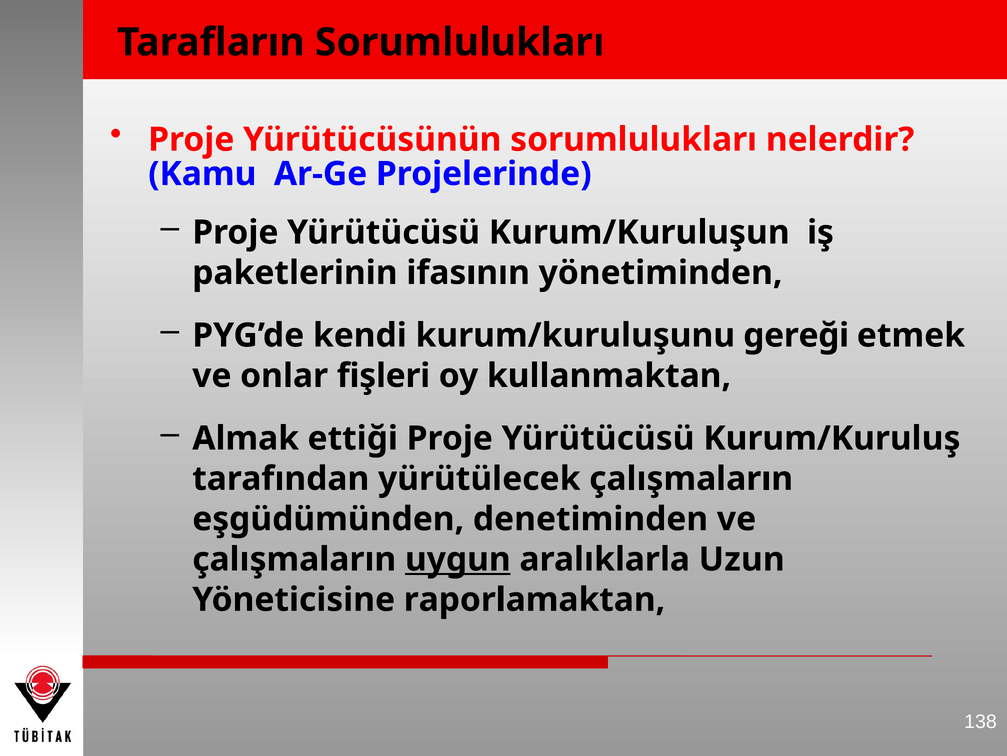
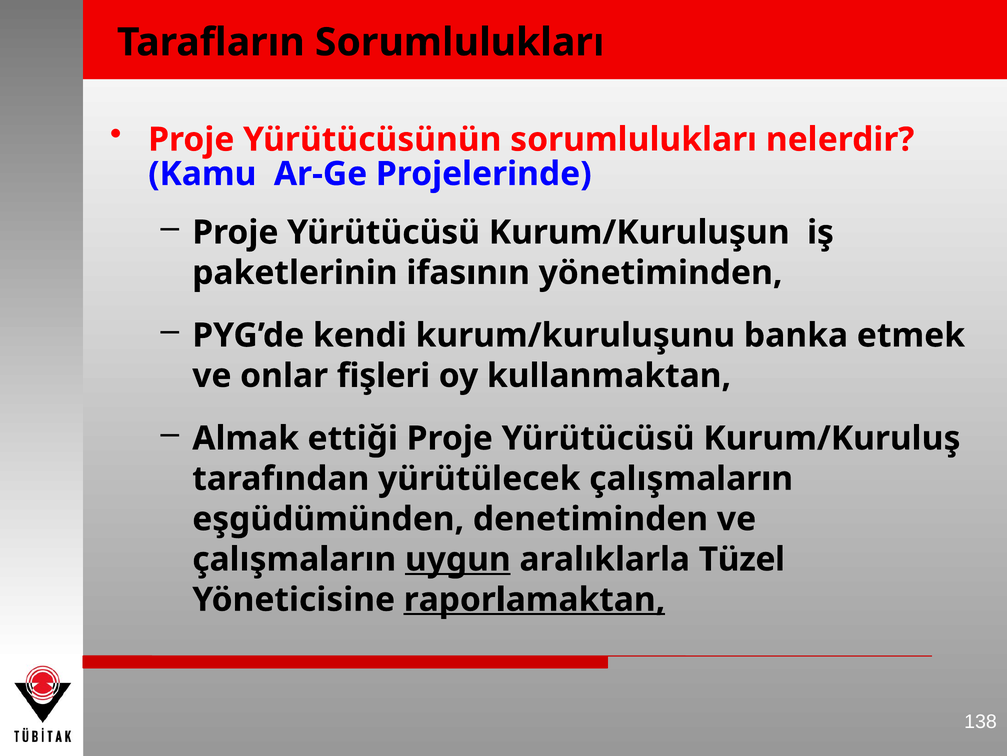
gereği: gereği -> banka (796, 335)
Uzun: Uzun -> Tüzel (742, 559)
raporlamaktan underline: none -> present (534, 599)
